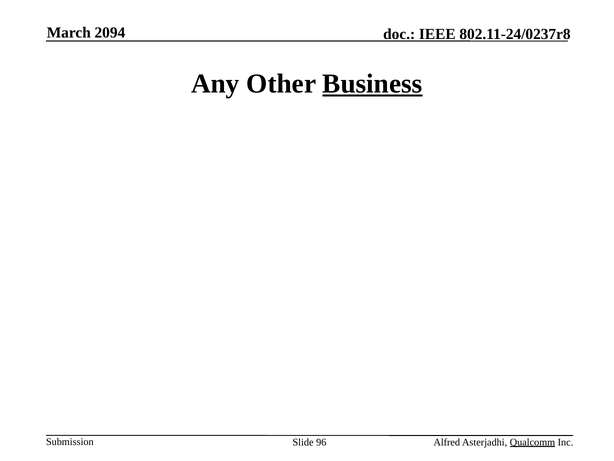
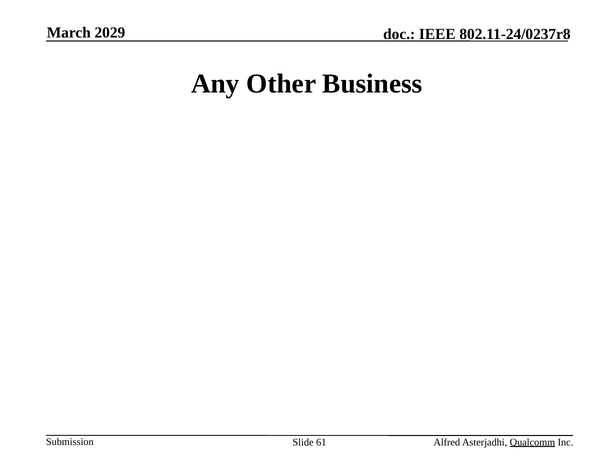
2094: 2094 -> 2029 (110, 33)
Business underline: present -> none (372, 84)
96: 96 -> 61 (321, 442)
